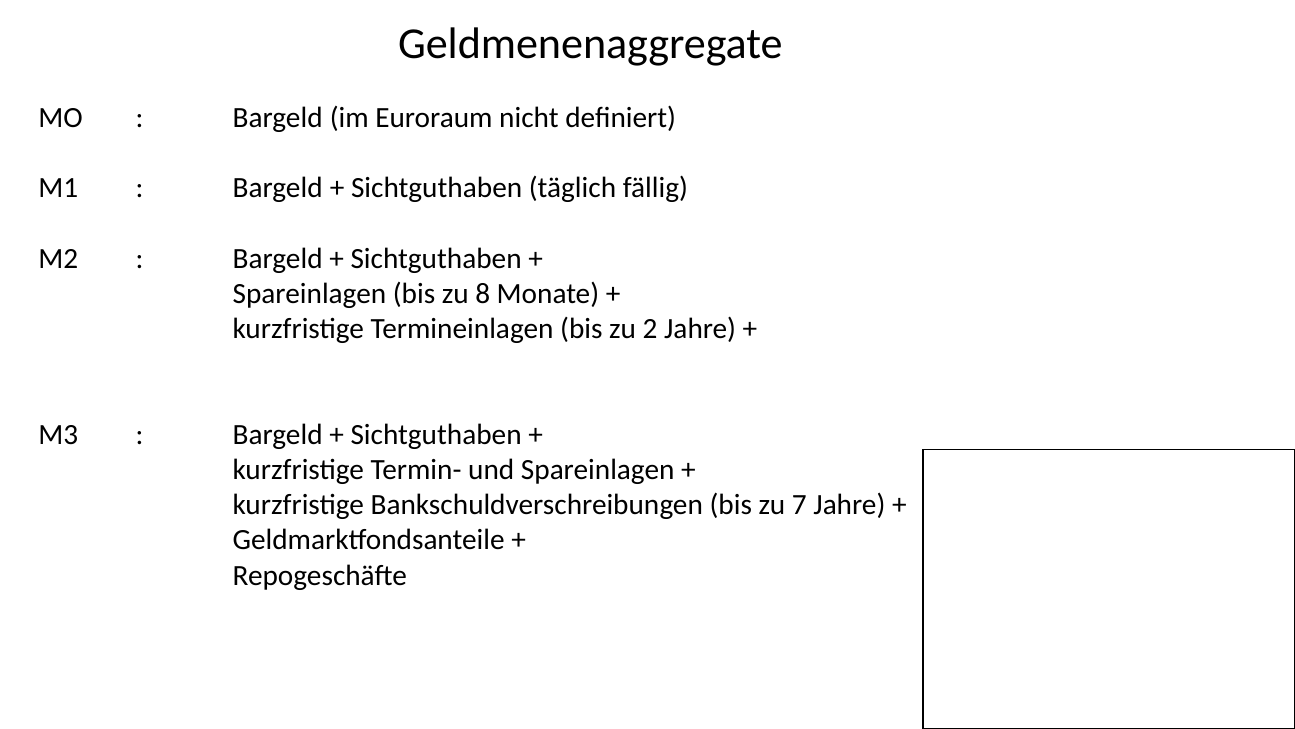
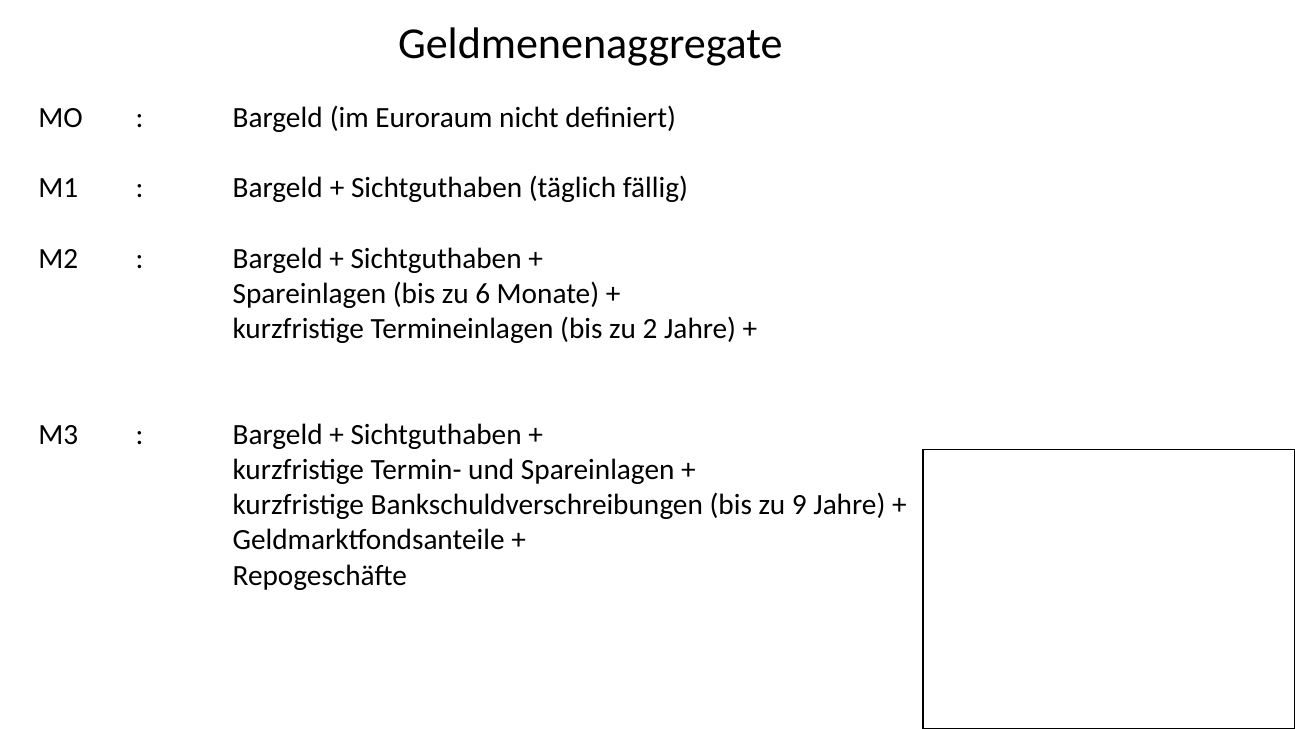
8: 8 -> 6 (483, 293)
7: 7 -> 9 (799, 505)
